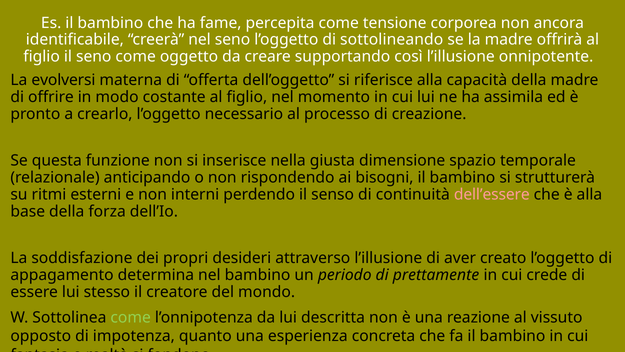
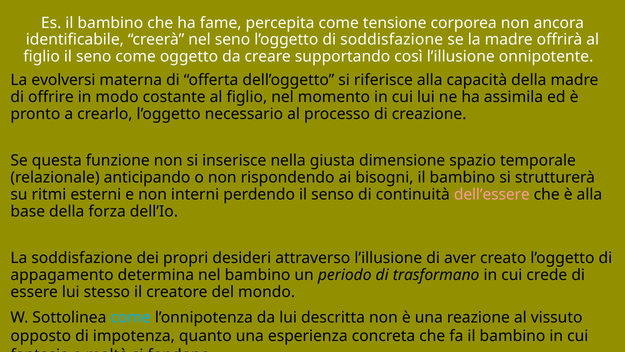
di sottolineando: sottolineando -> soddisfazione (392, 40)
prettamente: prettamente -> trasformano (436, 275)
come colour: light green -> light blue (131, 317)
